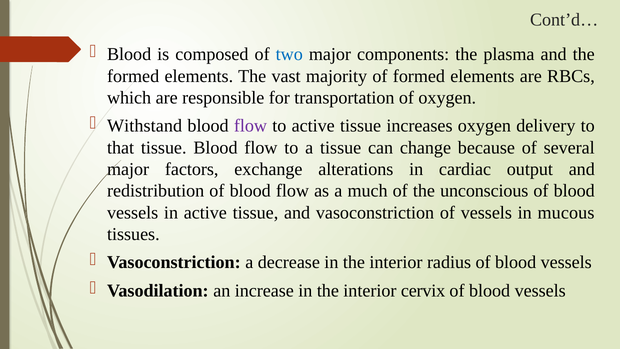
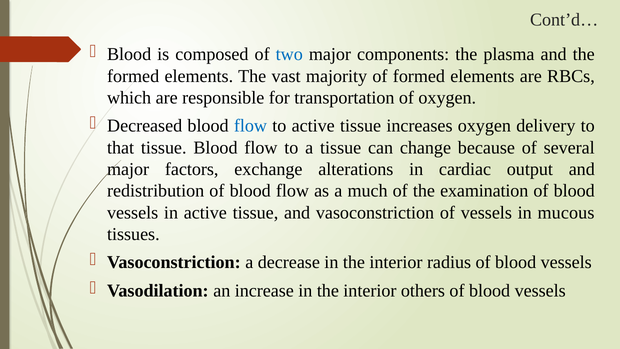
Withstand: Withstand -> Decreased (145, 126)
flow colour: purple -> blue (250, 126)
unconscious: unconscious -> examination (484, 191)
cervix: cervix -> others (423, 290)
